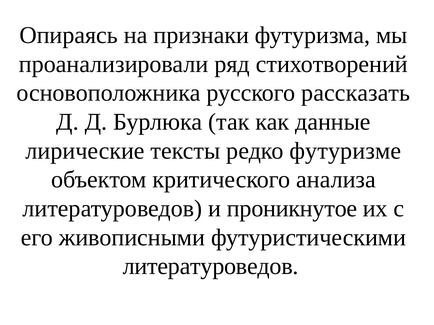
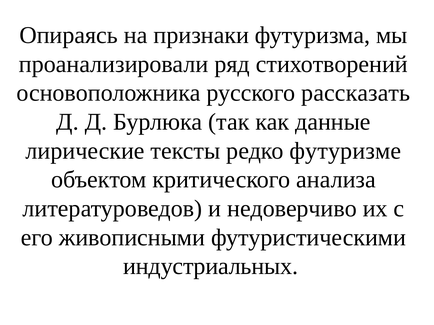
проникнутое: проникнутое -> недоверчиво (292, 209)
литературоведов: литературоведов -> индустриальных (211, 267)
